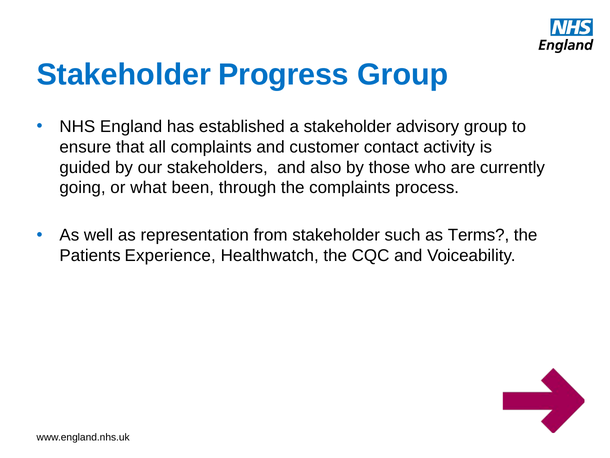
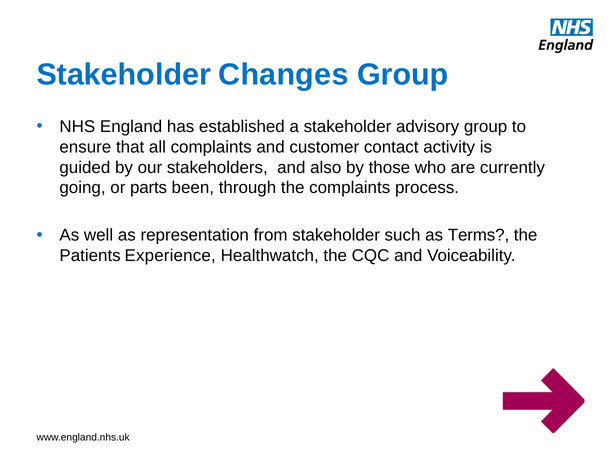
Progress: Progress -> Changes (283, 74)
what: what -> parts (149, 188)
